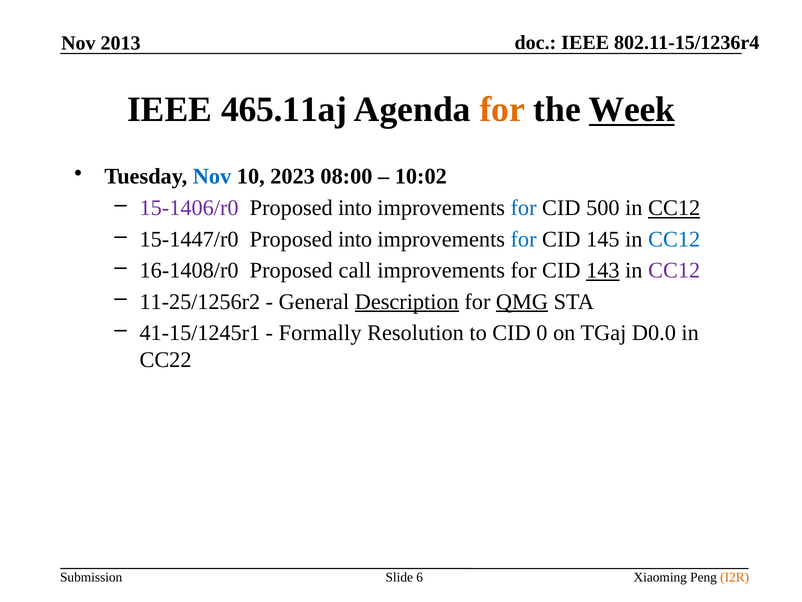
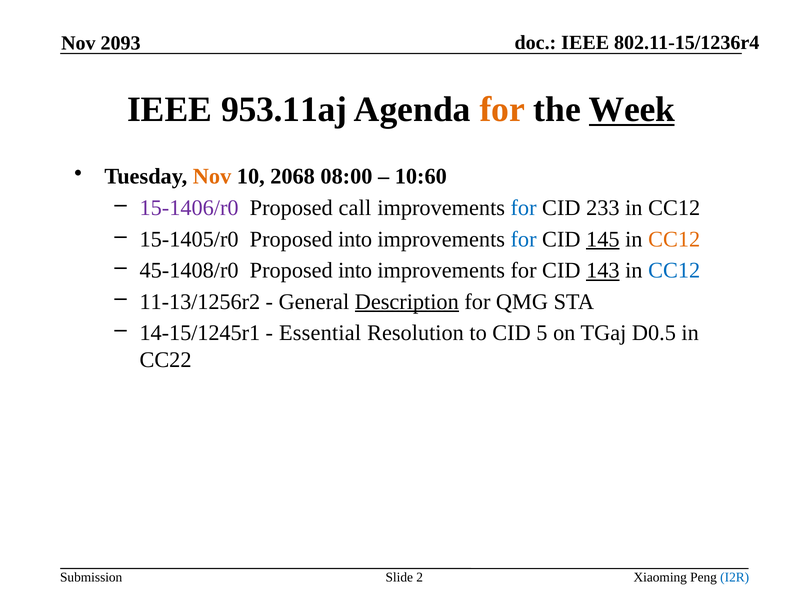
2013: 2013 -> 2093 (121, 43)
465.11aj: 465.11aj -> 953.11aj (284, 109)
Nov colour: blue -> orange (212, 176)
2023: 2023 -> 2068 (293, 176)
10:02: 10:02 -> 10:60 (421, 176)
into: into -> call (355, 208)
500: 500 -> 233 (603, 208)
CC12 underline: present -> none (674, 208)
15-1447/r0: 15-1447/r0 -> 15-1405/r0 (189, 239)
145 underline: none -> present (603, 239)
CC12 colour: blue -> orange (674, 239)
16-1408/r0: 16-1408/r0 -> 45-1408/r0 (189, 270)
call: call -> into (355, 270)
CC12 colour: purple -> blue (674, 270)
11-25/1256r2: 11-25/1256r2 -> 11-13/1256r2 (200, 301)
QMG underline: present -> none (522, 301)
41-15/1245r1: 41-15/1245r1 -> 14-15/1245r1 (200, 333)
Formally: Formally -> Essential (320, 333)
0: 0 -> 5 (542, 333)
D0.0: D0.0 -> D0.5 (654, 333)
6: 6 -> 2 (420, 577)
I2R colour: orange -> blue (735, 577)
